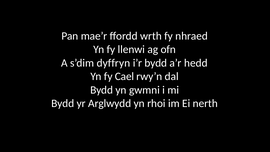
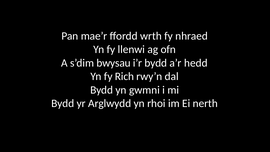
dyffryn: dyffryn -> bwysau (114, 63)
Cael: Cael -> Rich (124, 76)
